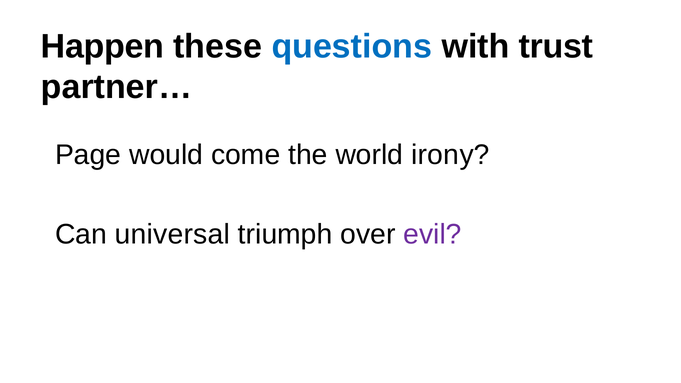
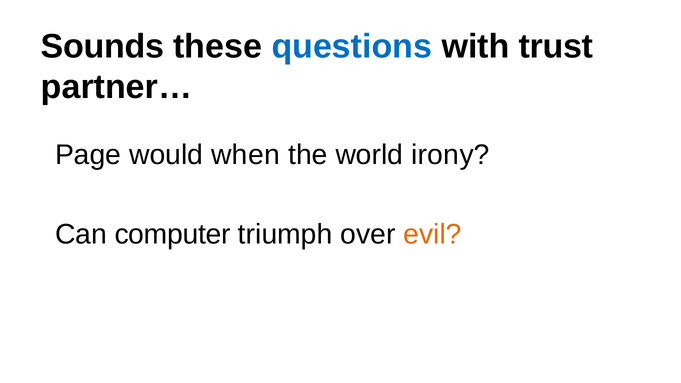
Happen: Happen -> Sounds (102, 46)
come: come -> when (246, 155)
universal: universal -> computer (173, 234)
evil colour: purple -> orange (432, 234)
